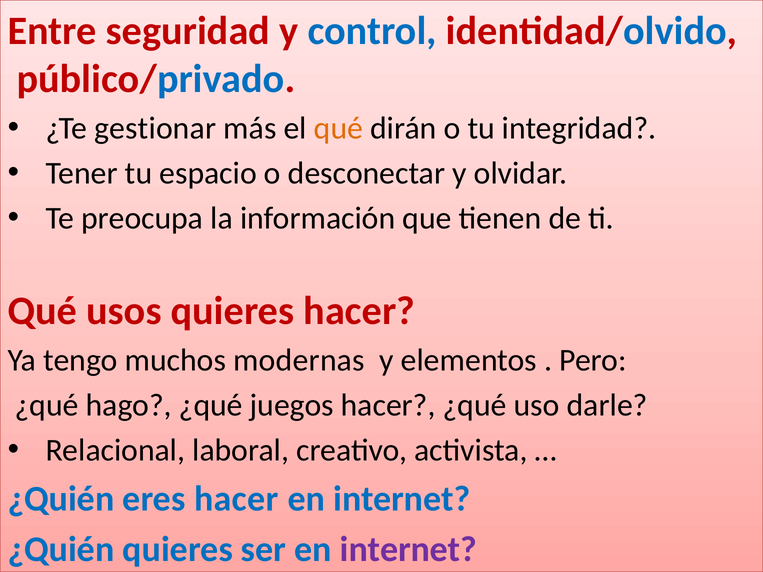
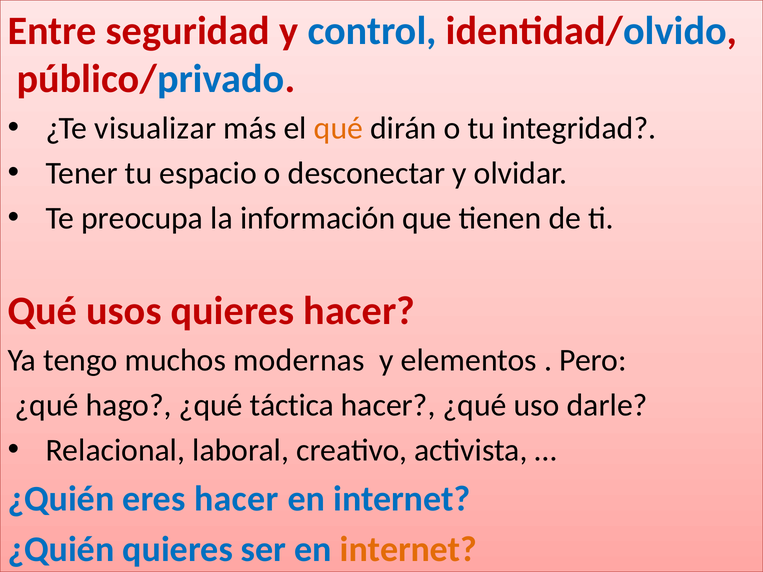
gestionar: gestionar -> visualizar (155, 129)
juegos: juegos -> táctica (292, 405)
internet colour: purple -> orange (408, 550)
